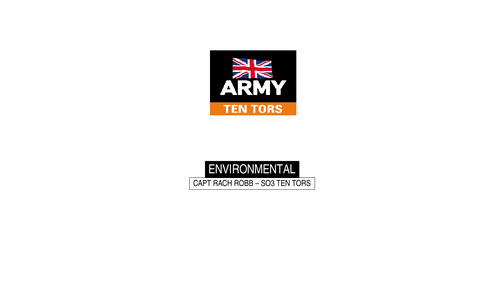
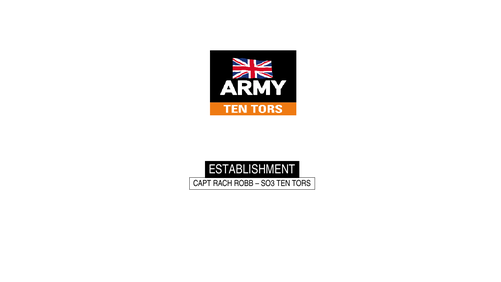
ENVIRONMENTAL: ENVIRONMENTAL -> ESTABLISHMENT (252, 169)
